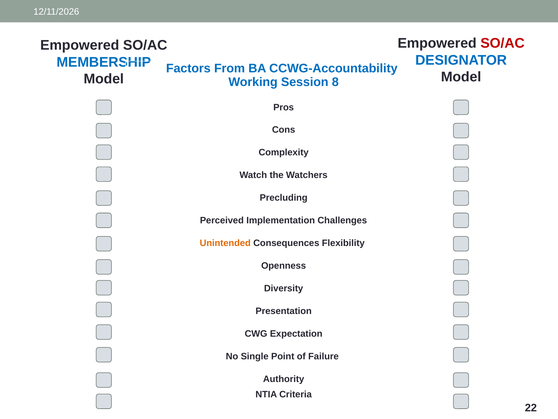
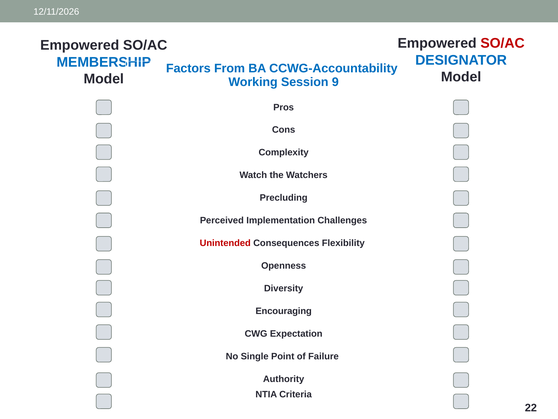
8: 8 -> 9 (335, 82)
Unintended colour: orange -> red (225, 243)
Presentation: Presentation -> Encouraging (284, 311)
